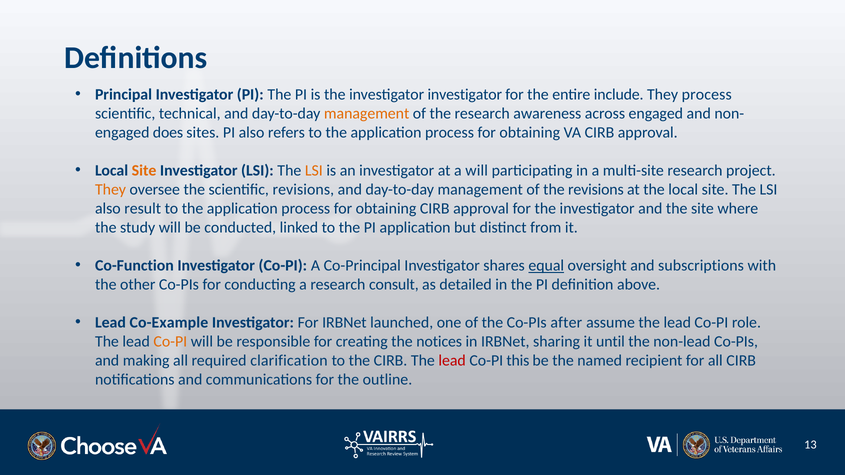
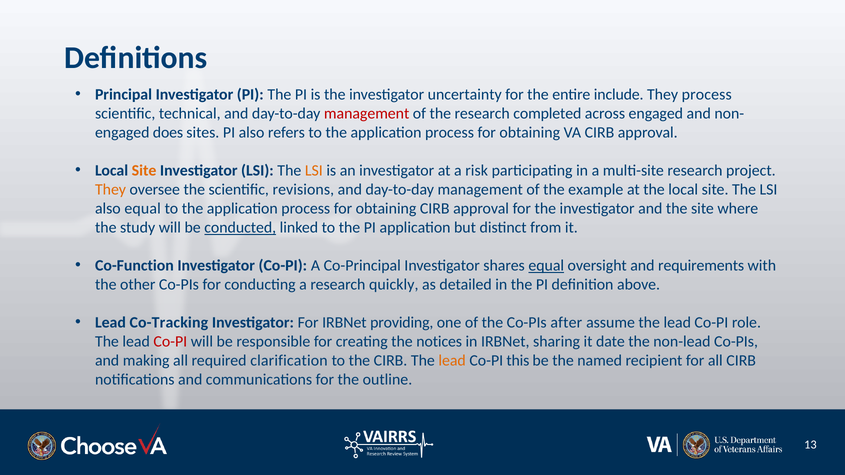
investigator investigator: investigator -> uncertainty (465, 95)
management colour: orange -> red (367, 114)
awareness: awareness -> completed (547, 114)
a will: will -> risk (477, 171)
the revisions: revisions -> example (596, 190)
also result: result -> equal (143, 209)
conducted underline: none -> present (240, 228)
subscriptions: subscriptions -> requirements (701, 266)
consult: consult -> quickly (394, 285)
Co-Example: Co-Example -> Co-Tracking (169, 323)
launched: launched -> providing (402, 323)
Co-PI colour: orange -> red (170, 342)
until: until -> date (610, 342)
lead colour: red -> orange (452, 361)
